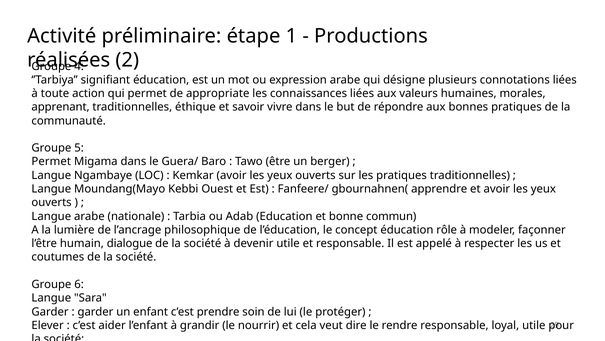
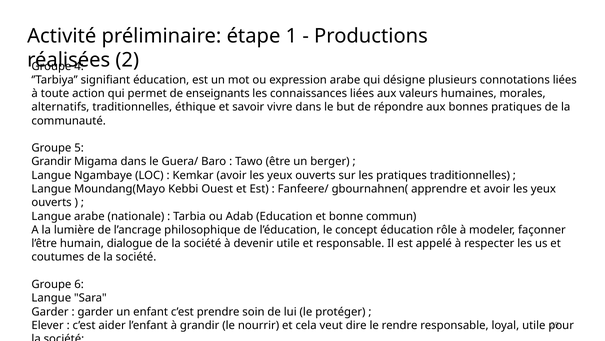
appropriate: appropriate -> enseignants (218, 93)
apprenant: apprenant -> alternatifs (60, 107)
Permet: Permet -> Grandir (51, 161)
